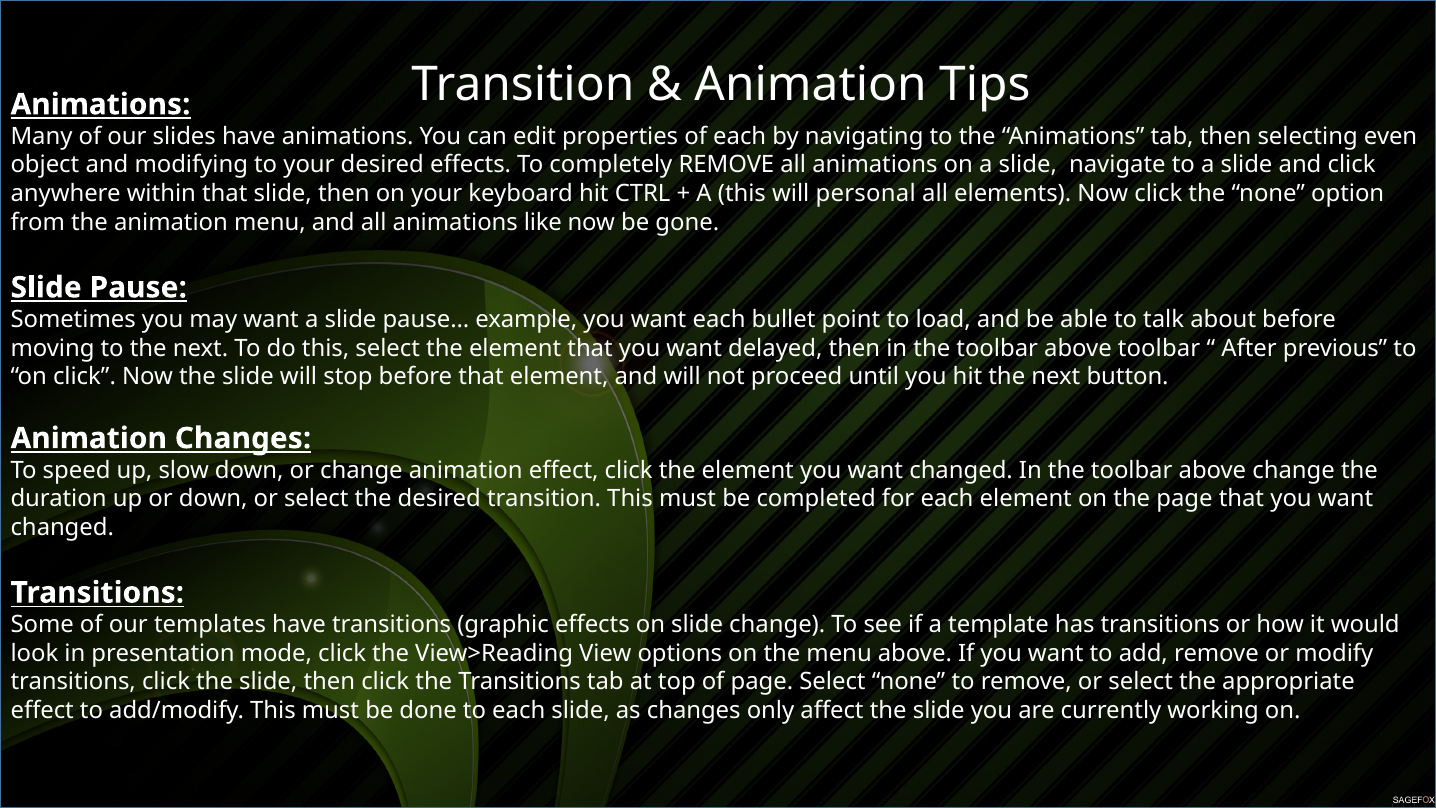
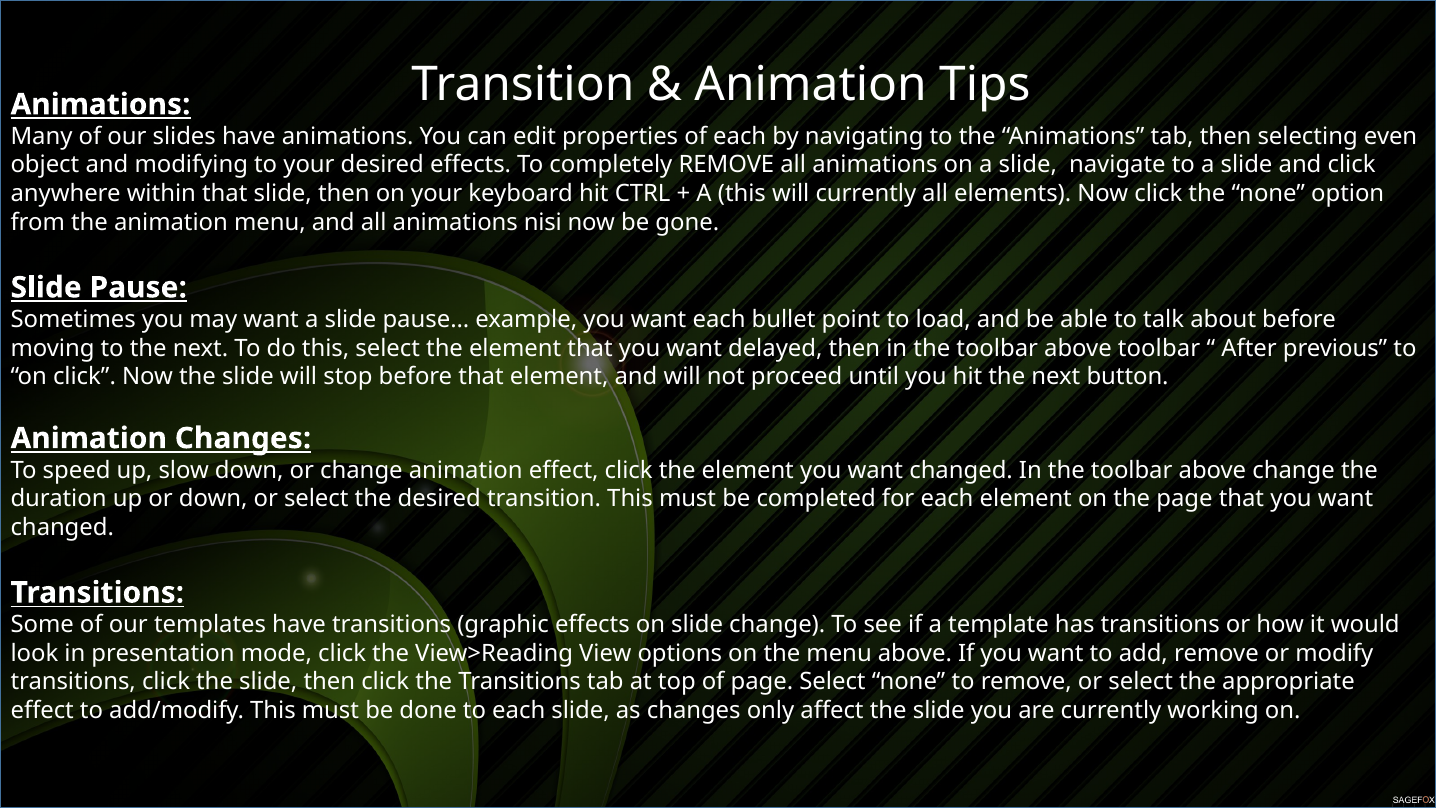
will personal: personal -> currently (866, 194)
like: like -> nisi (543, 222)
